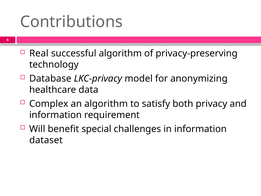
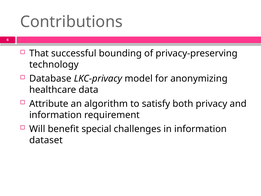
Real: Real -> That (39, 53)
successful algorithm: algorithm -> bounding (120, 53)
Complex: Complex -> Attribute (49, 104)
